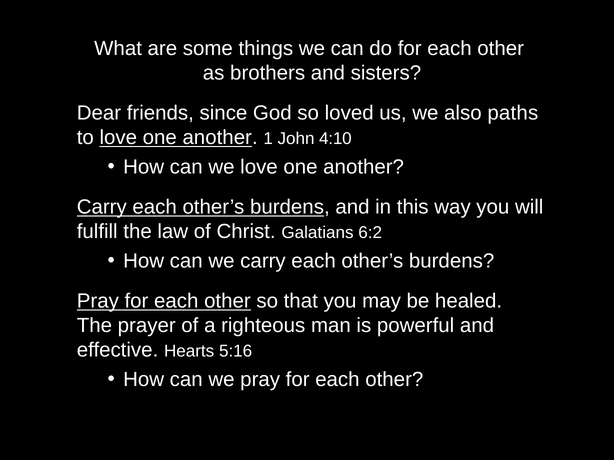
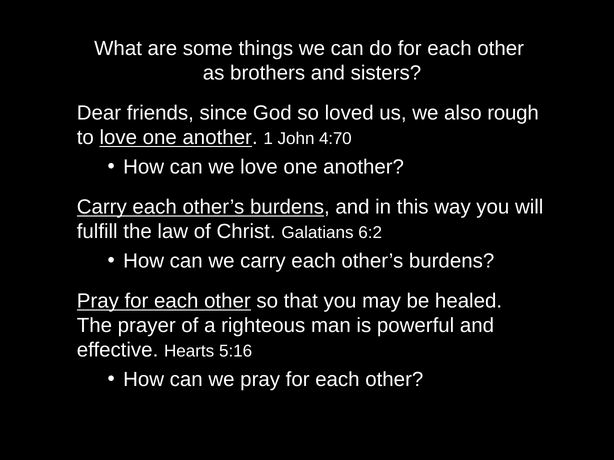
paths: paths -> rough (513, 113)
4:10: 4:10 -> 4:70 (335, 139)
